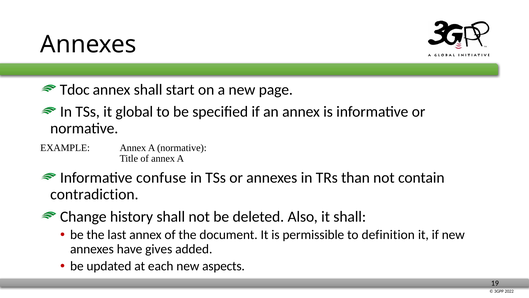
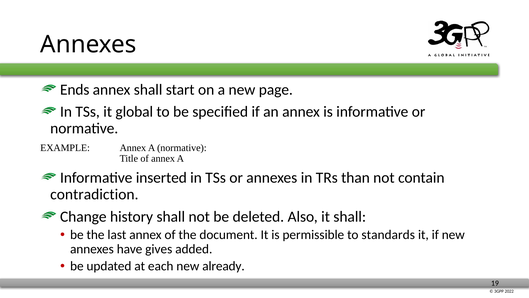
Tdoc: Tdoc -> Ends (75, 89)
confuse: confuse -> inserted (161, 177)
definition: definition -> standards (388, 234)
aspects: aspects -> already (224, 266)
